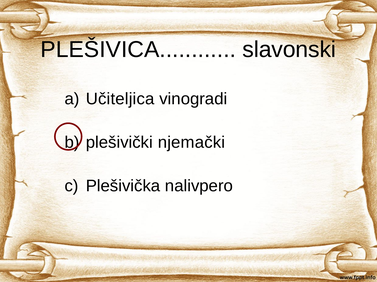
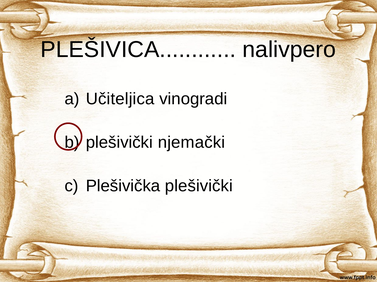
slavonski: slavonski -> nalivpero (289, 50)
Plešivička nalivpero: nalivpero -> plešivički (199, 186)
